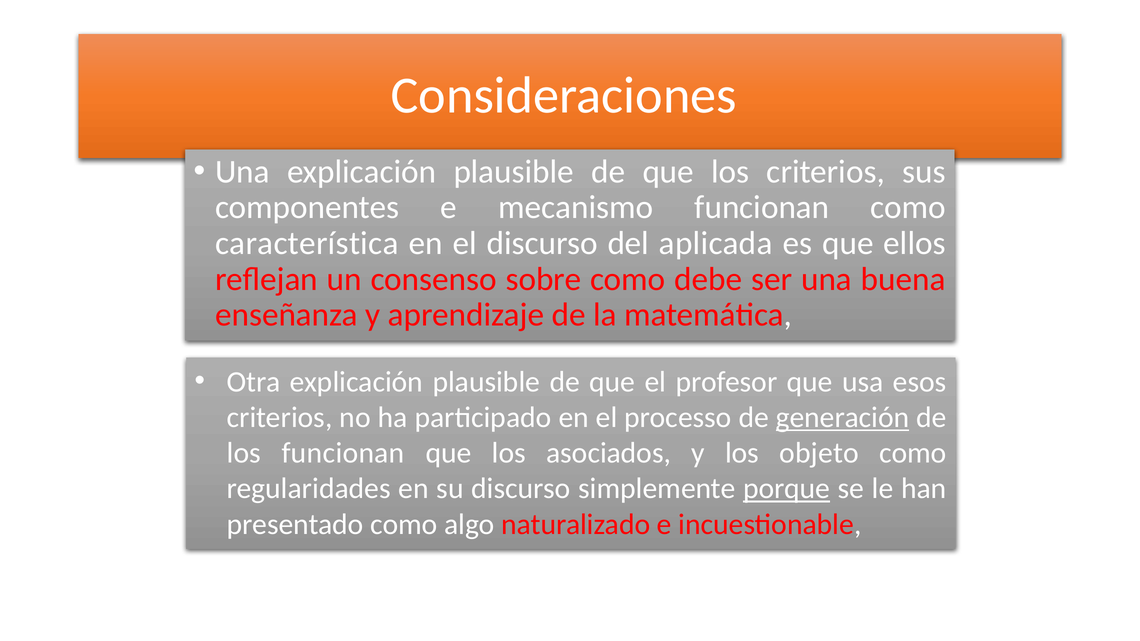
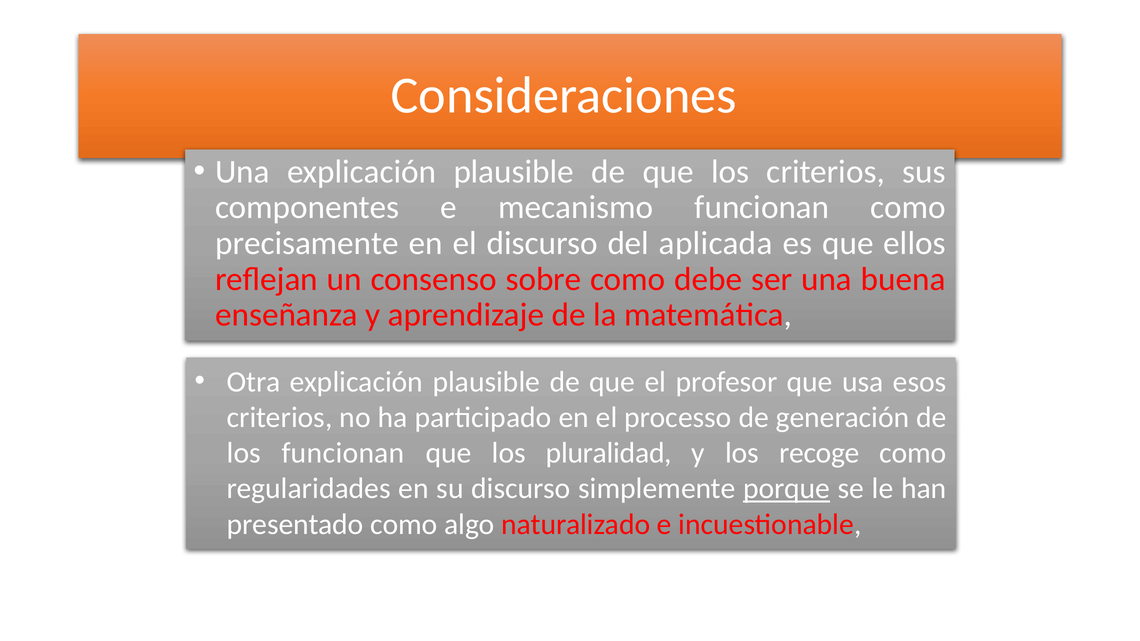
característica: característica -> precisamente (307, 243)
generación underline: present -> none (843, 418)
asociados: asociados -> pluralidad (609, 453)
objeto: objeto -> recoge (819, 453)
